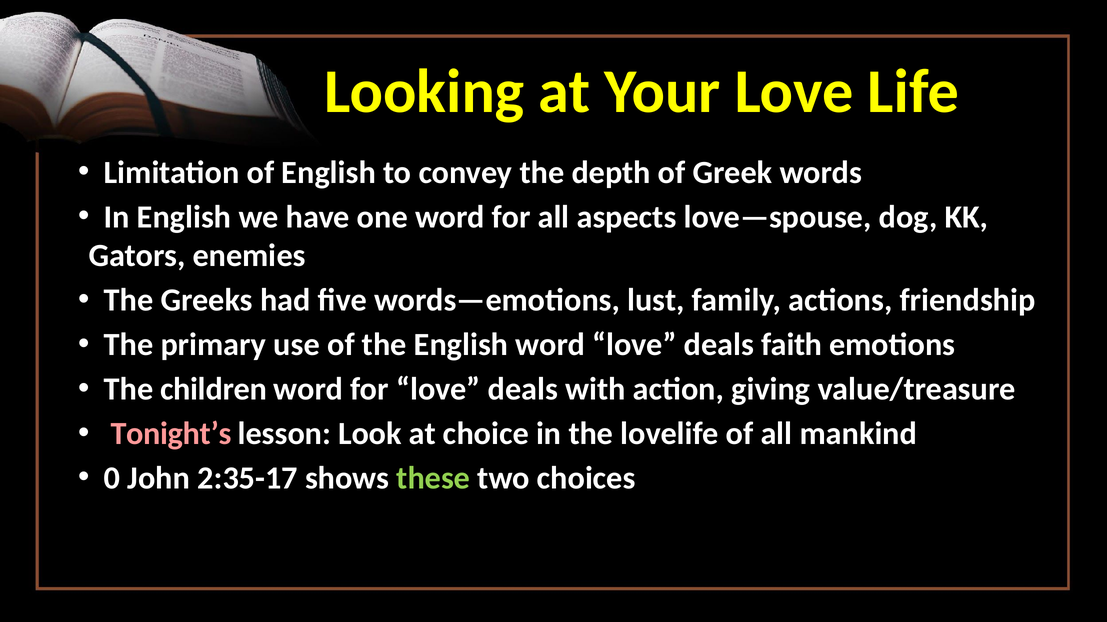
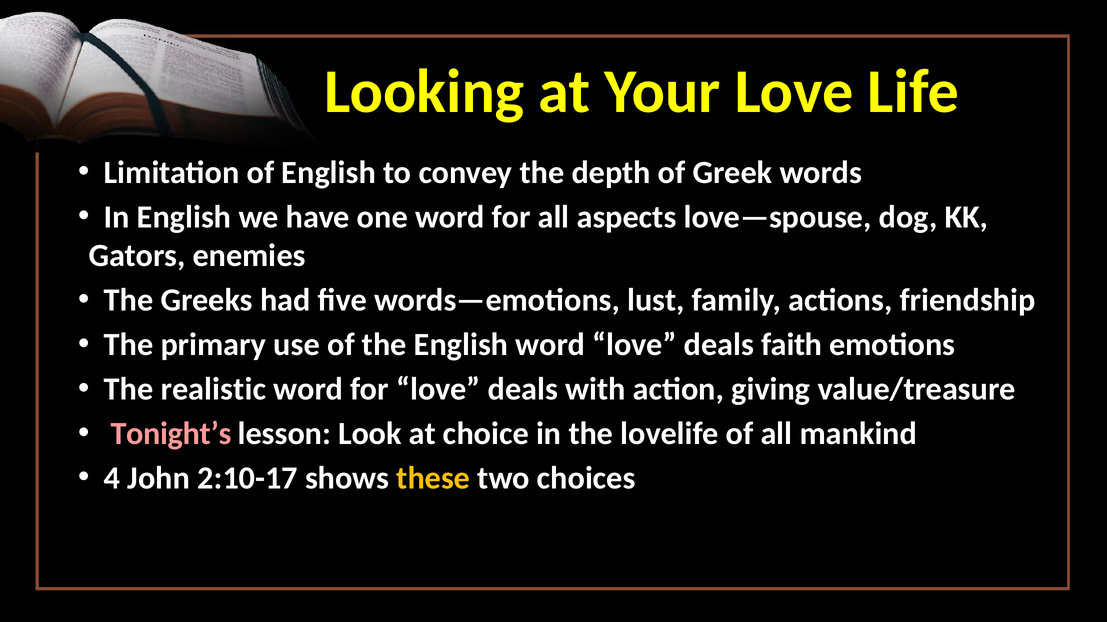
children: children -> realistic (213, 390)
0: 0 -> 4 (112, 479)
2:35-17: 2:35-17 -> 2:10-17 (248, 479)
these colour: light green -> yellow (433, 479)
